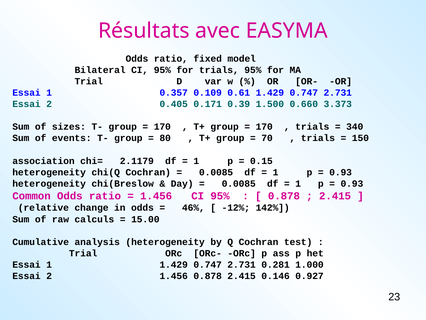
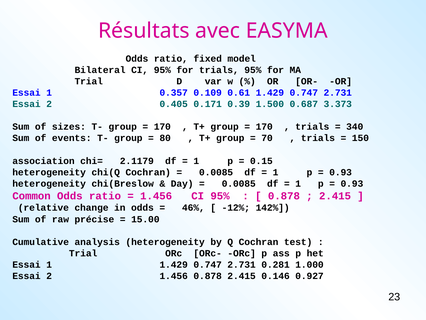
0.660: 0.660 -> 0.687 (304, 104)
calculs: calculs -> précise (94, 219)
